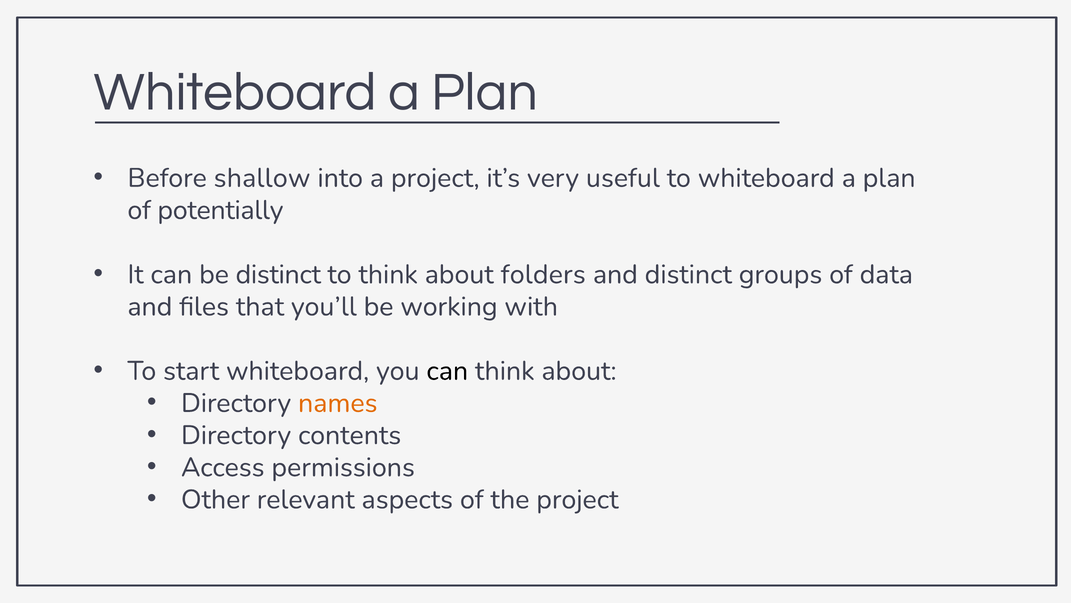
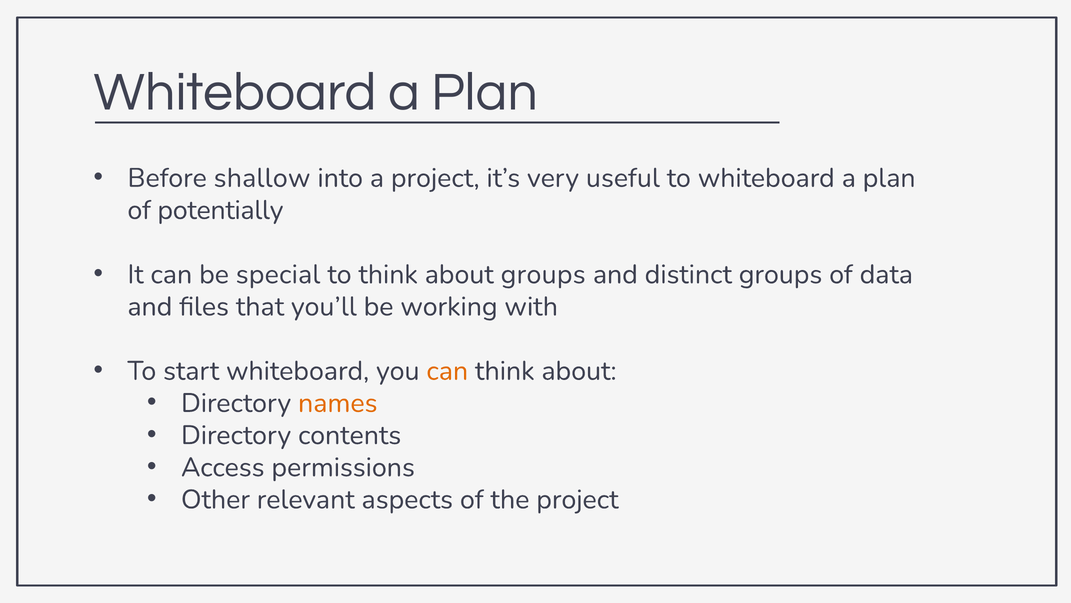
be distinct: distinct -> special (278, 274)
about folders: folders -> groups (543, 274)
can colour: black -> orange (447, 371)
